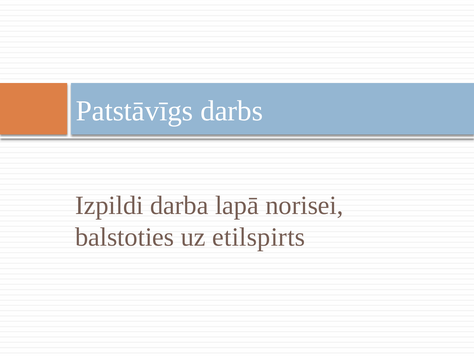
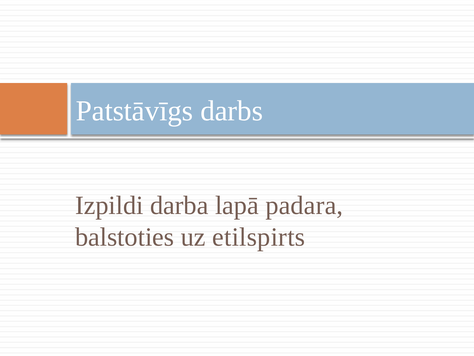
norisei: norisei -> padara (304, 205)
